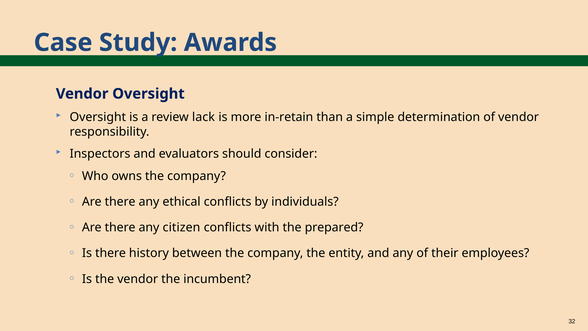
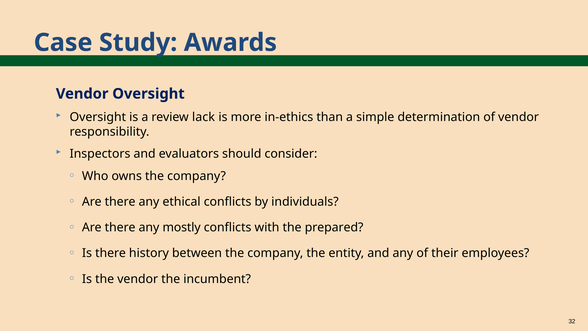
in-retain: in-retain -> in-ethics (289, 117)
citizen: citizen -> mostly (182, 227)
